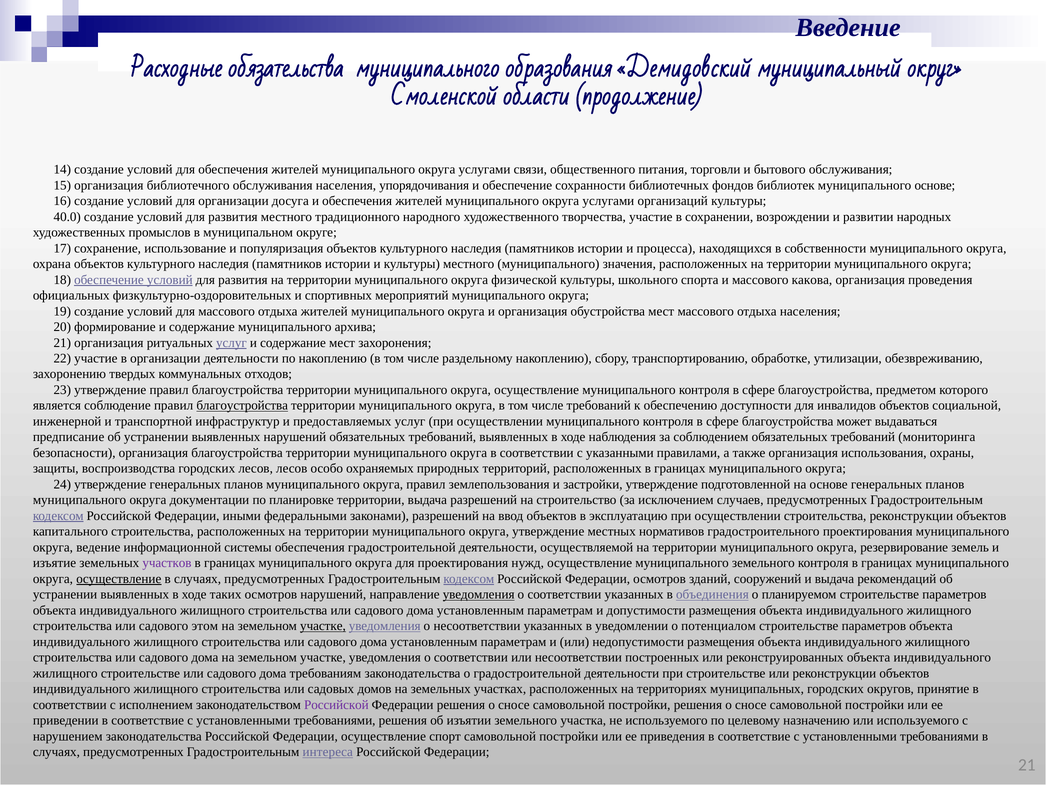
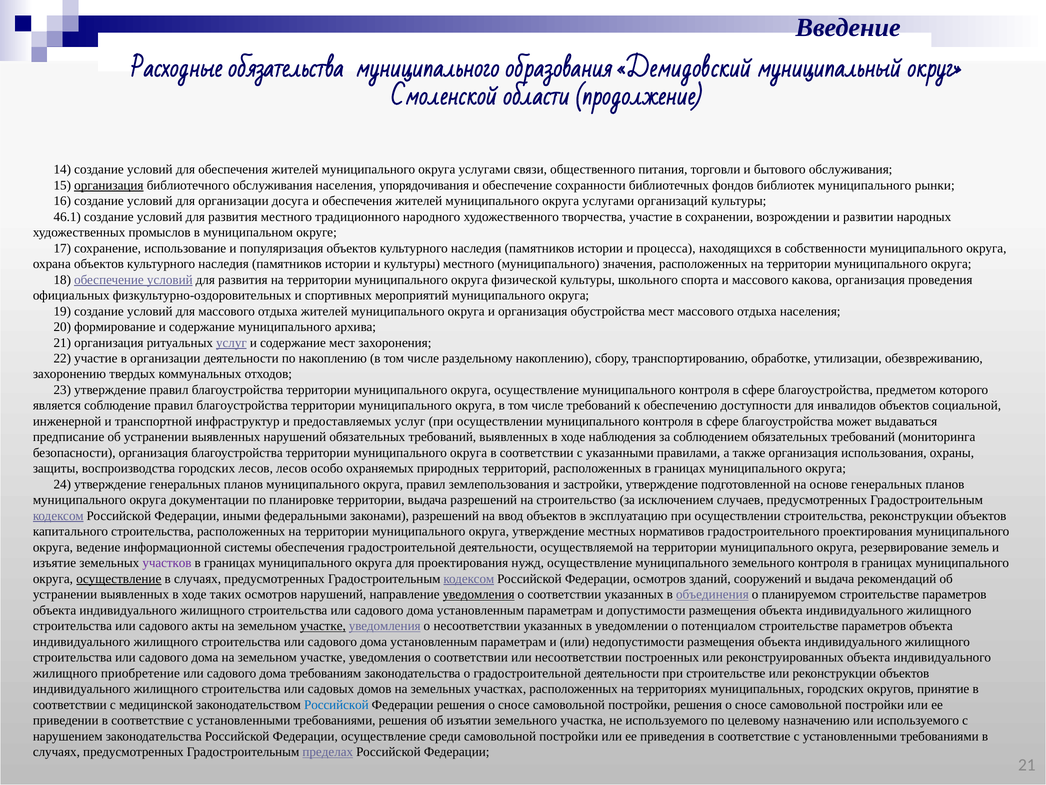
организация underline: none -> present (109, 185)
муниципального основе: основе -> рынки (935, 185)
40.0: 40.0 -> 46.1 (67, 217)
благоустройства underline: present -> none (242, 405)
этом: этом -> акты (205, 626)
жилищного строительстве: строительстве -> приобретение (140, 673)
исполнением: исполнением -> медицинской (156, 704)
Российской colour: purple -> blue (336, 704)
спорт: спорт -> среди (445, 736)
интереса: интереса -> пределах (328, 751)
